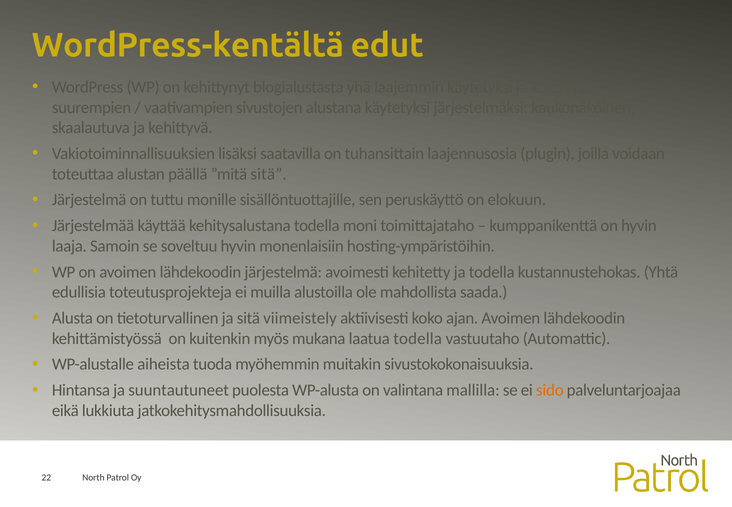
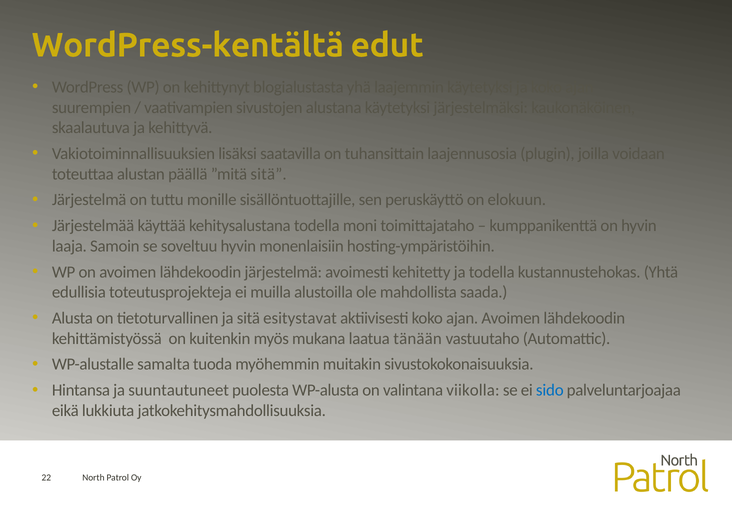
viimeistely: viimeistely -> esitystavat (300, 318)
laatua todella: todella -> tänään (418, 338)
aiheista: aiheista -> samalta (164, 364)
mallilla: mallilla -> viikolla (473, 390)
sido colour: orange -> blue (550, 390)
